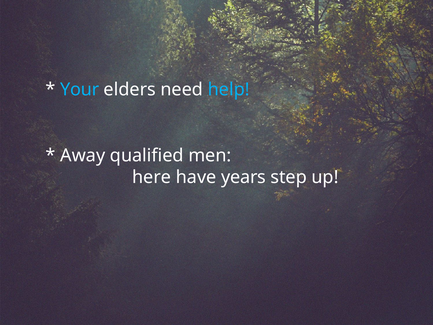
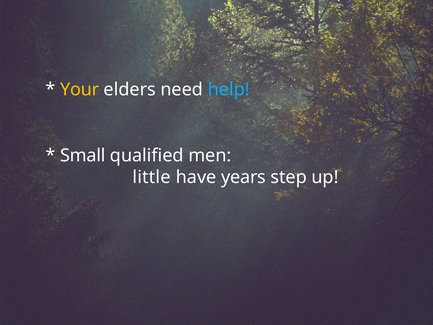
Your colour: light blue -> yellow (80, 90)
Away: Away -> Small (83, 155)
here: here -> little (152, 177)
